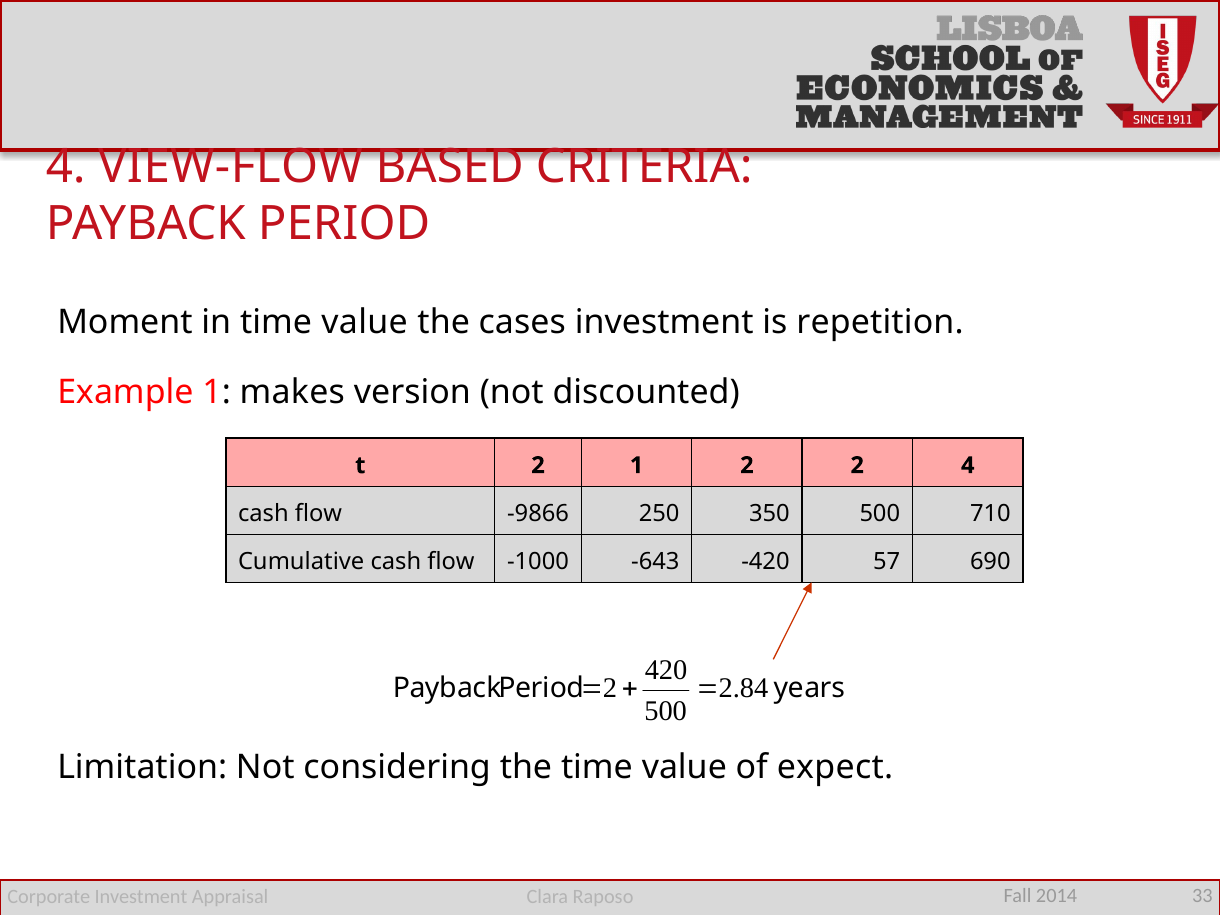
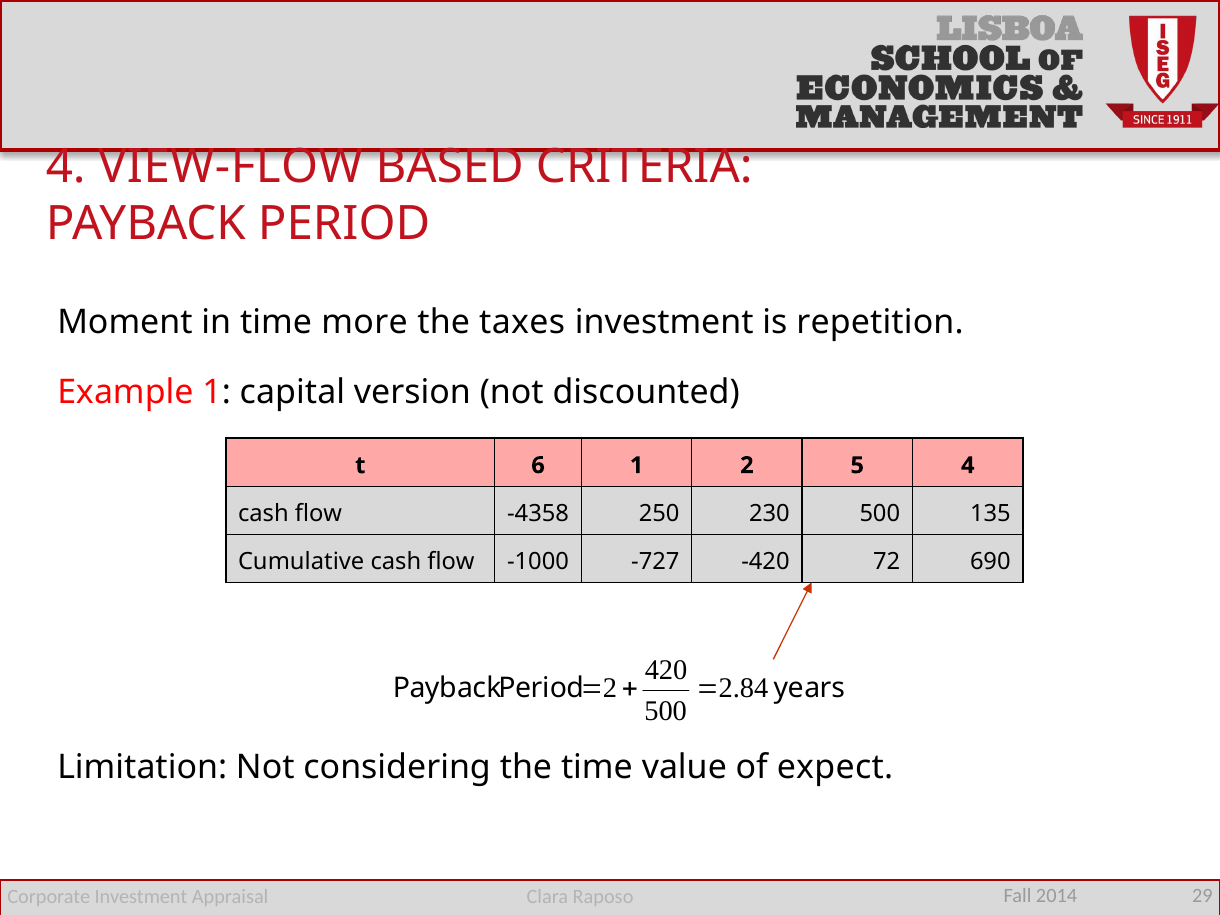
in time value: value -> more (365, 322)
cases: cases -> taxes (522, 322)
makes: makes -> capital (292, 392)
t 2: 2 -> 6 (538, 465)
2 2: 2 -> 5 (857, 465)
-9866: -9866 -> -4358 (538, 513)
350: 350 -> 230 (769, 513)
710: 710 -> 135 (990, 513)
-643: -643 -> -727 (655, 562)
57: 57 -> 72 (887, 562)
33: 33 -> 29 (1202, 896)
